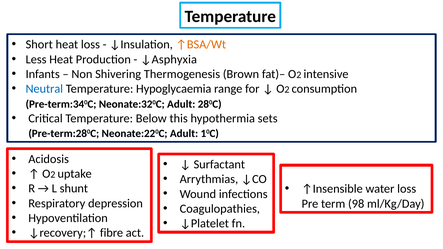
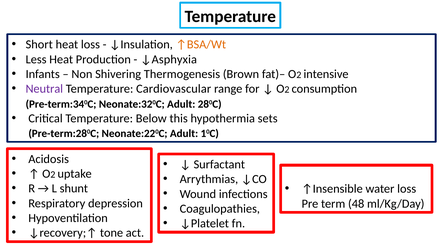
Neutral colour: blue -> purple (44, 89)
Hypoglycaemia: Hypoglycaemia -> Cardiovascular (174, 89)
98: 98 -> 48 (356, 204)
fibre: fibre -> tone (112, 233)
